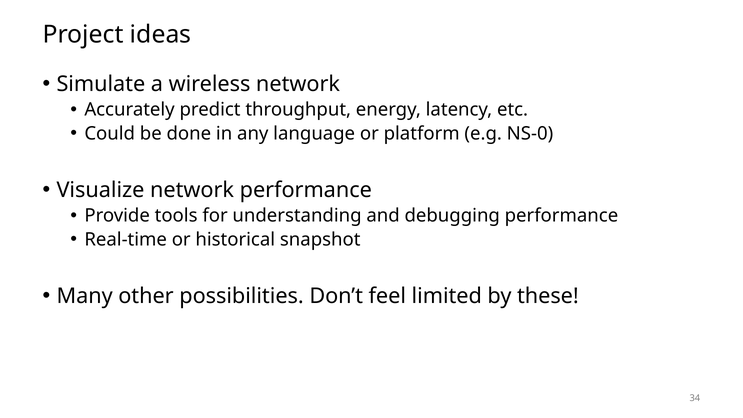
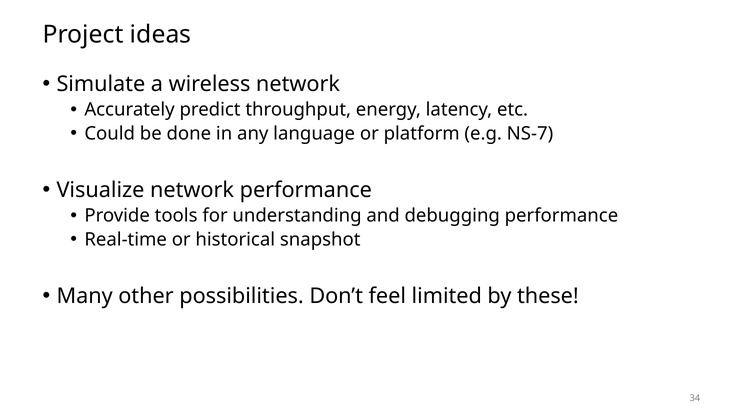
NS-0: NS-0 -> NS-7 (530, 134)
